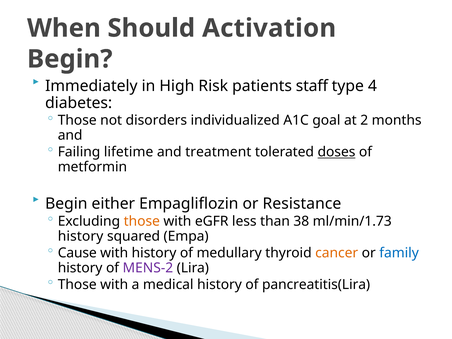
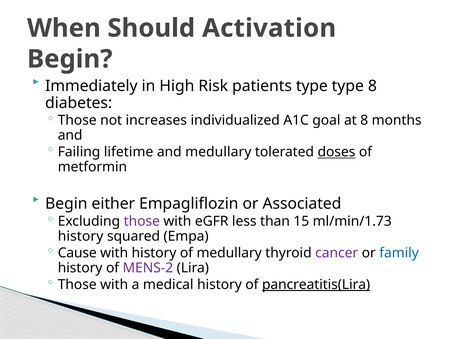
patients staff: staff -> type (312, 86)
type 4: 4 -> 8 (372, 86)
disorders: disorders -> increases (156, 120)
at 2: 2 -> 8 (364, 120)
and treatment: treatment -> medullary (218, 152)
Resistance: Resistance -> Associated (302, 204)
those colour: orange -> purple (142, 221)
38: 38 -> 15 (301, 221)
cancer colour: orange -> purple (337, 253)
pancreatitis(Lira underline: none -> present (316, 285)
